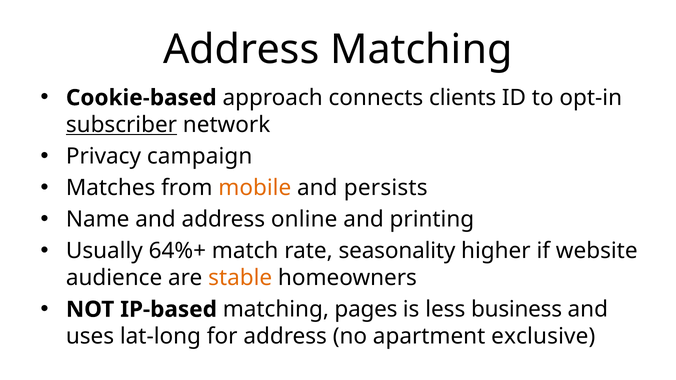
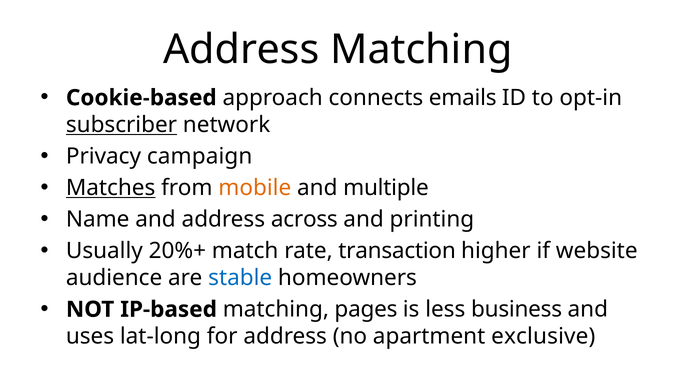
clients: clients -> emails (463, 98)
Matches underline: none -> present (111, 188)
persists: persists -> multiple (386, 188)
online: online -> across (304, 220)
64%+: 64%+ -> 20%+ (177, 251)
seasonality: seasonality -> transaction (397, 251)
stable colour: orange -> blue (240, 278)
